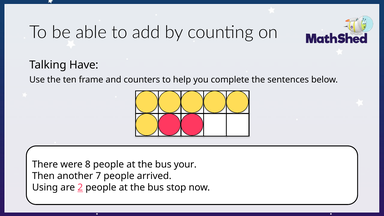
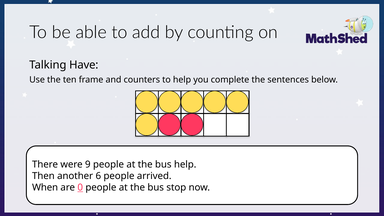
8: 8 -> 9 (88, 164)
bus your: your -> help (185, 164)
7: 7 -> 6 (98, 176)
Using: Using -> When (45, 187)
2: 2 -> 0 (80, 187)
